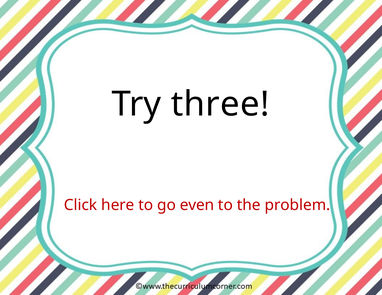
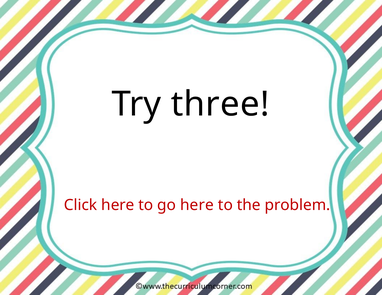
go even: even -> here (197, 205)
